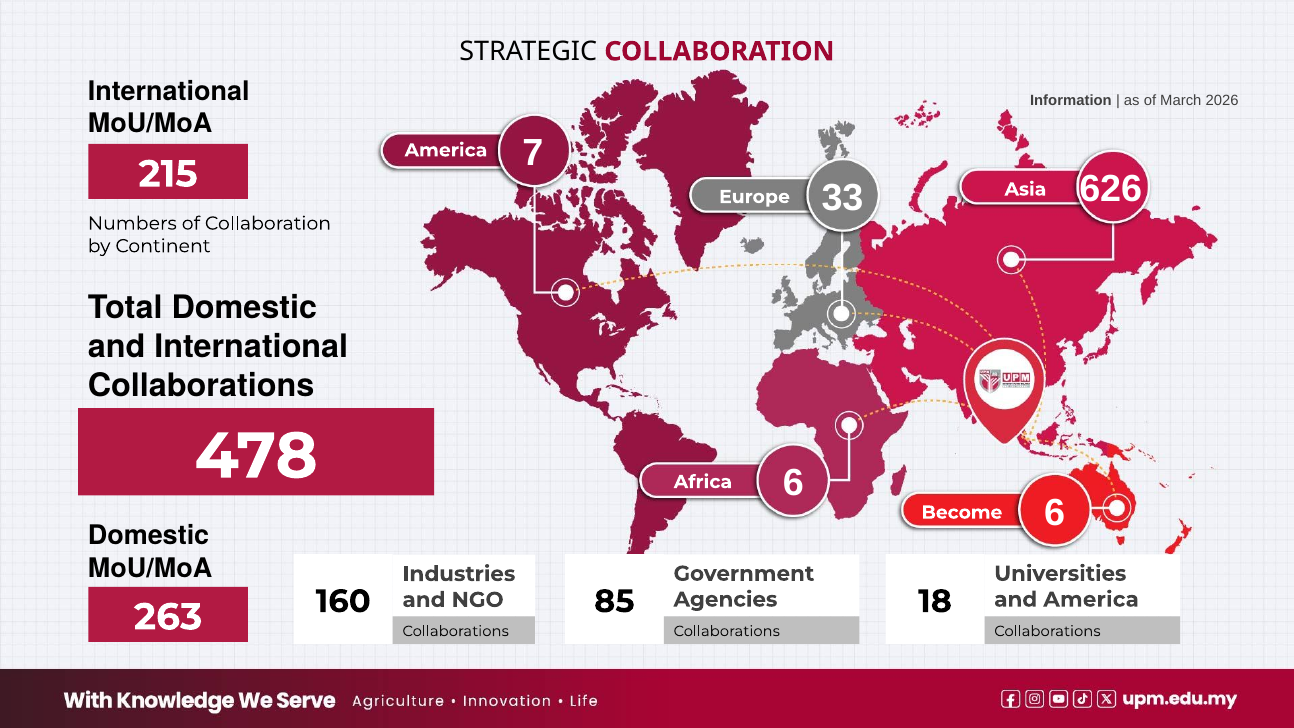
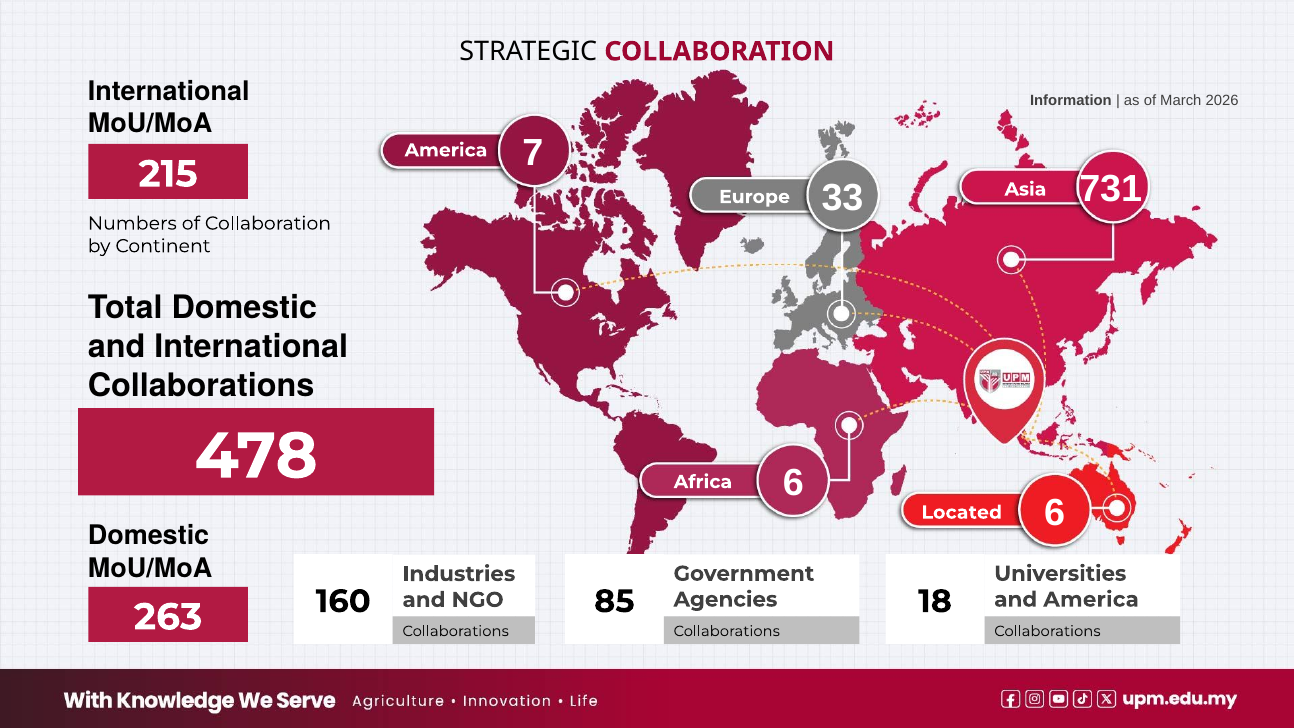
626: 626 -> 731 (1111, 189)
Become: Become -> Located (962, 512)
